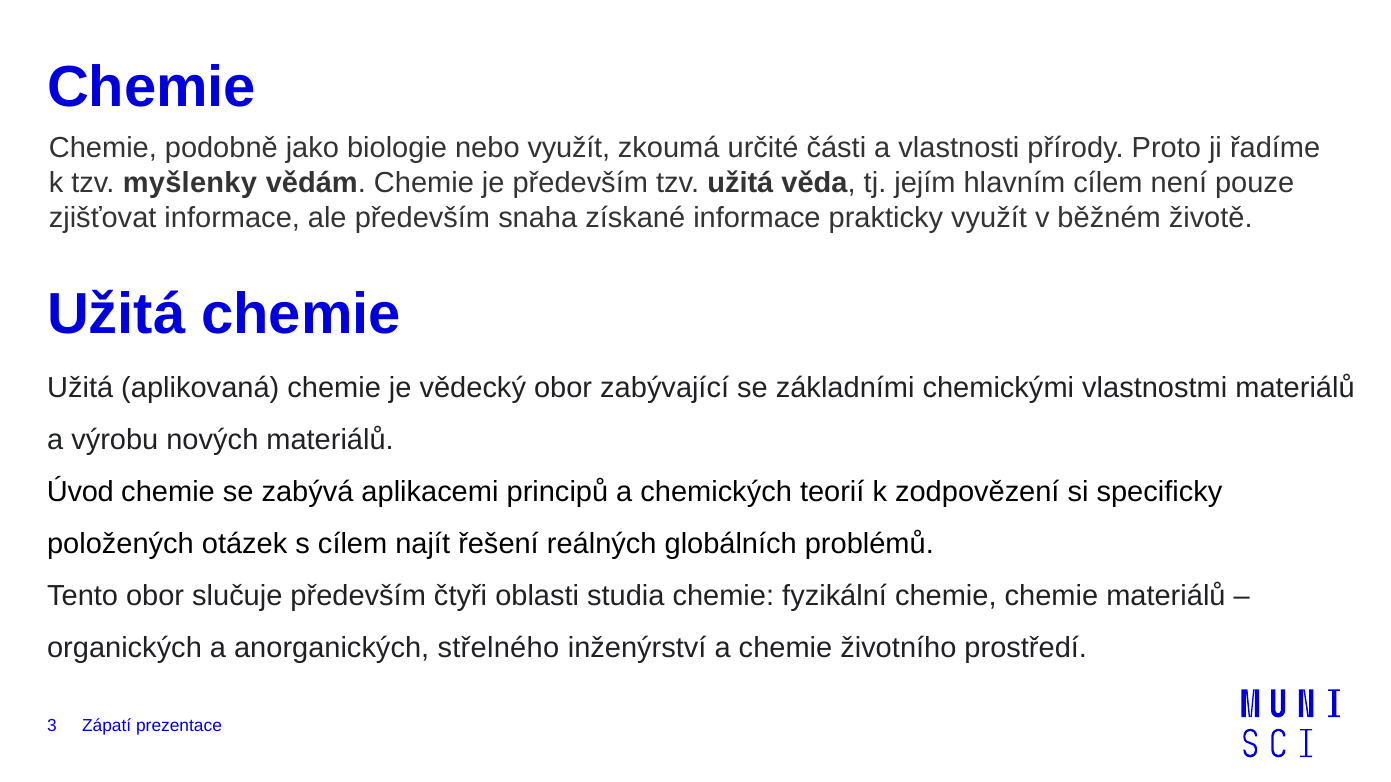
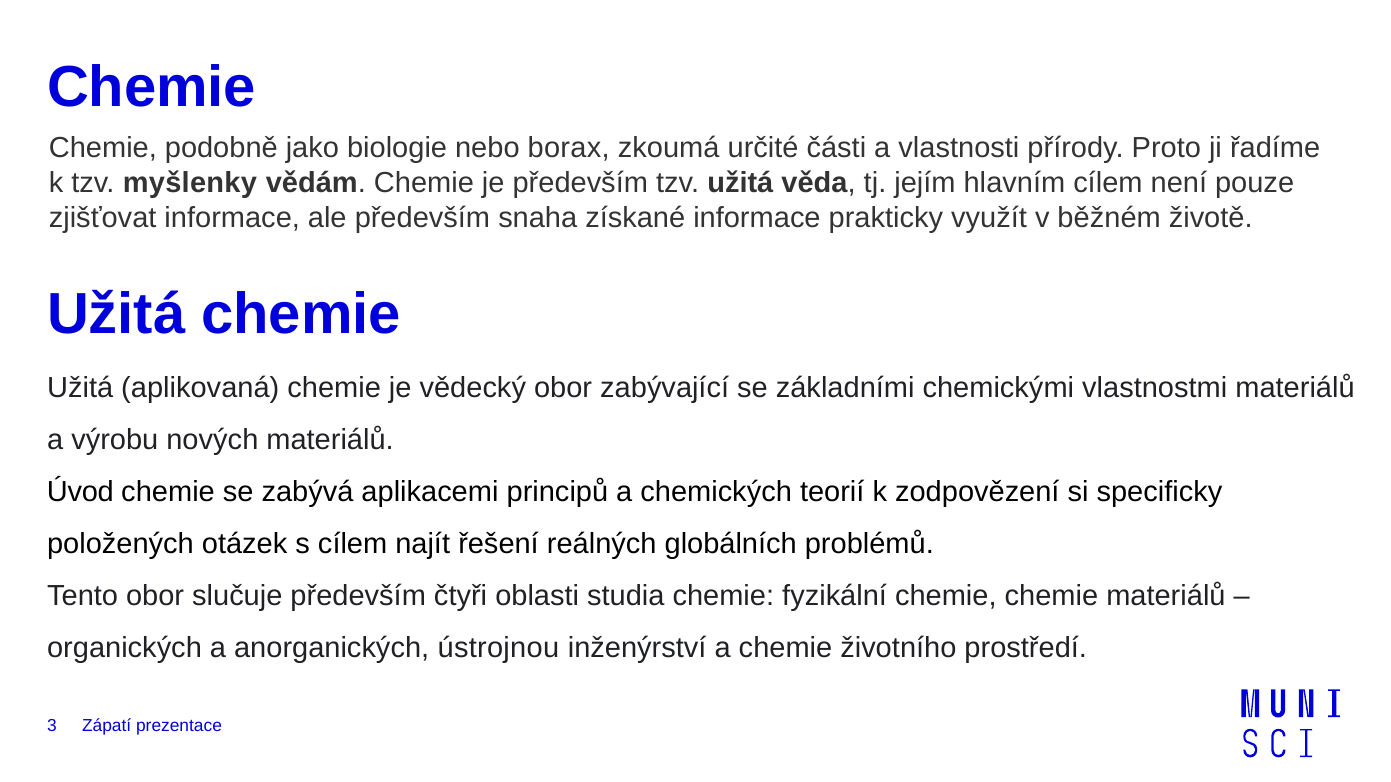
nebo využít: využít -> borax (569, 148)
střelného: střelného -> ústrojnou (498, 649)
